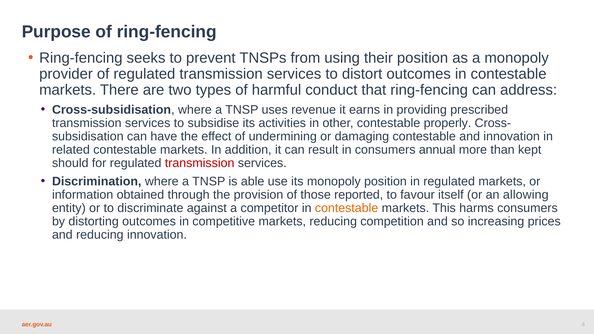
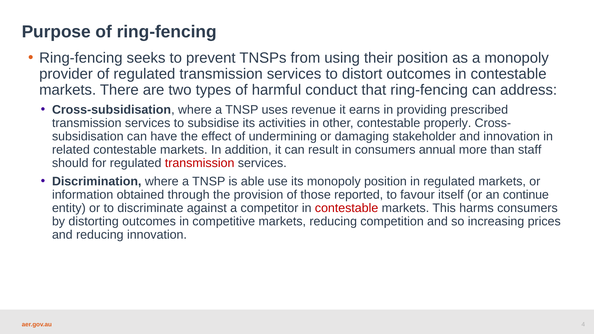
damaging contestable: contestable -> stakeholder (424, 136)
kept: kept -> staff (530, 150)
allowing: allowing -> continue (526, 195)
contestable colour: orange -> red (347, 208)
